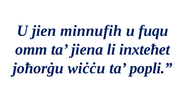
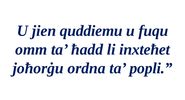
minnufih: minnufih -> quddiemu (91, 31)
jiena: jiena -> ħadd (87, 49)
wiċċu: wiċċu -> ordna (87, 68)
